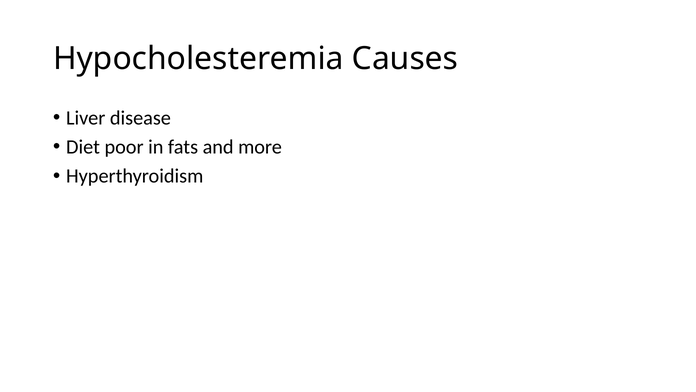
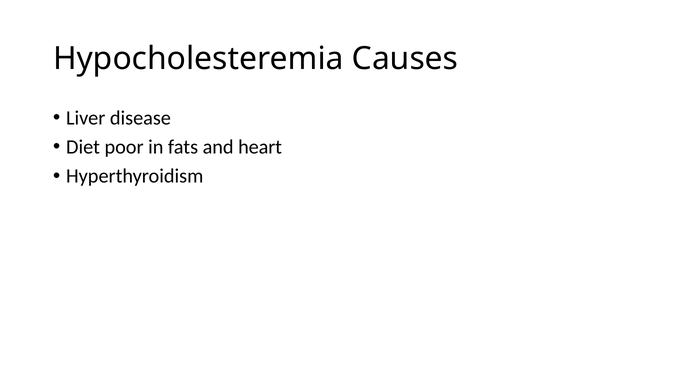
more: more -> heart (260, 147)
